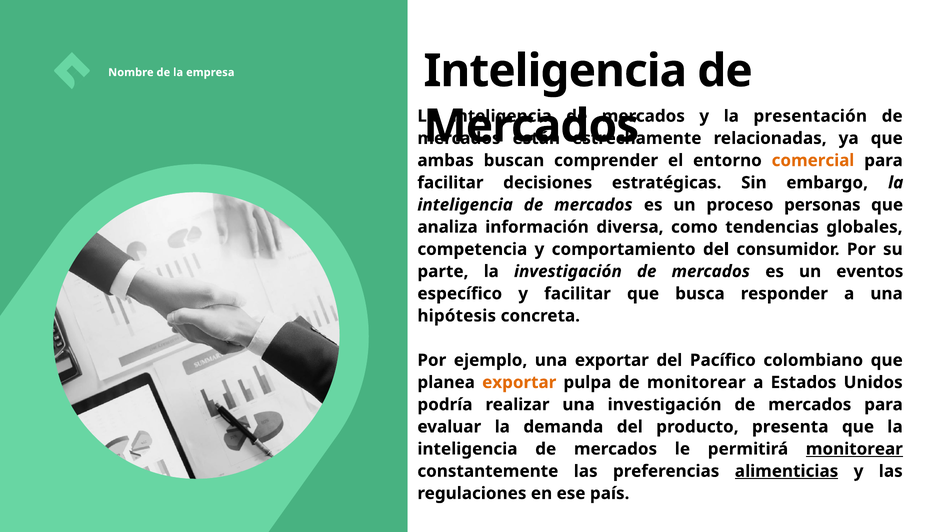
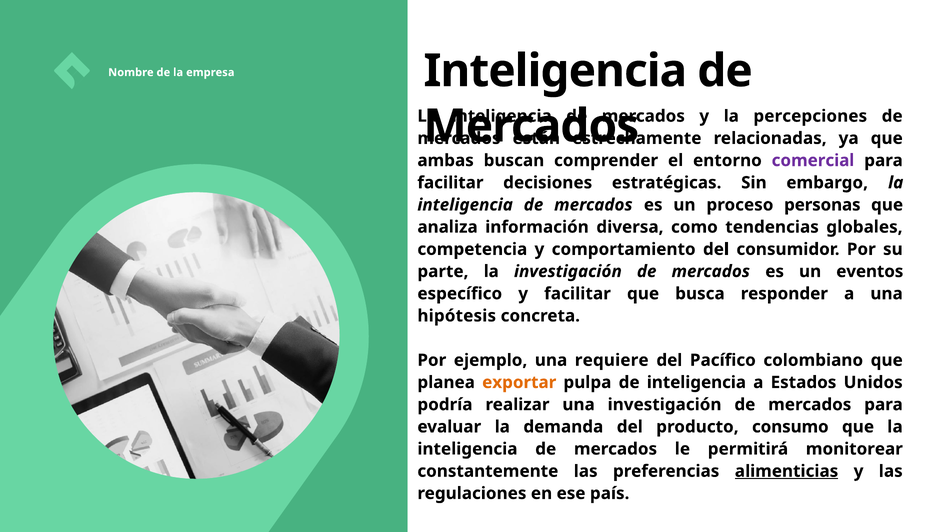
presentación: presentación -> percepciones (810, 116)
comercial colour: orange -> purple (813, 160)
una exportar: exportar -> requiere (612, 360)
de monitorear: monitorear -> inteligencia (696, 382)
presenta: presenta -> consumo (790, 426)
monitorear underline: present -> none (854, 449)
